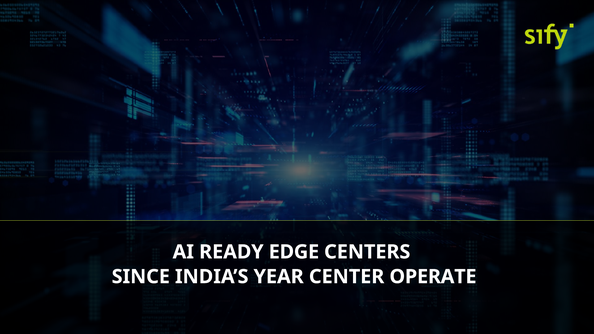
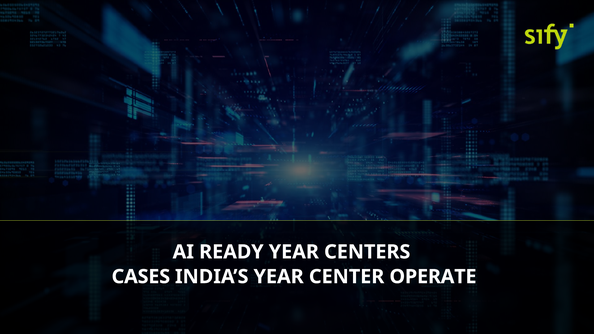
READY EDGE: EDGE -> YEAR (294, 252)
SINCE: SINCE -> CASES (141, 277)
